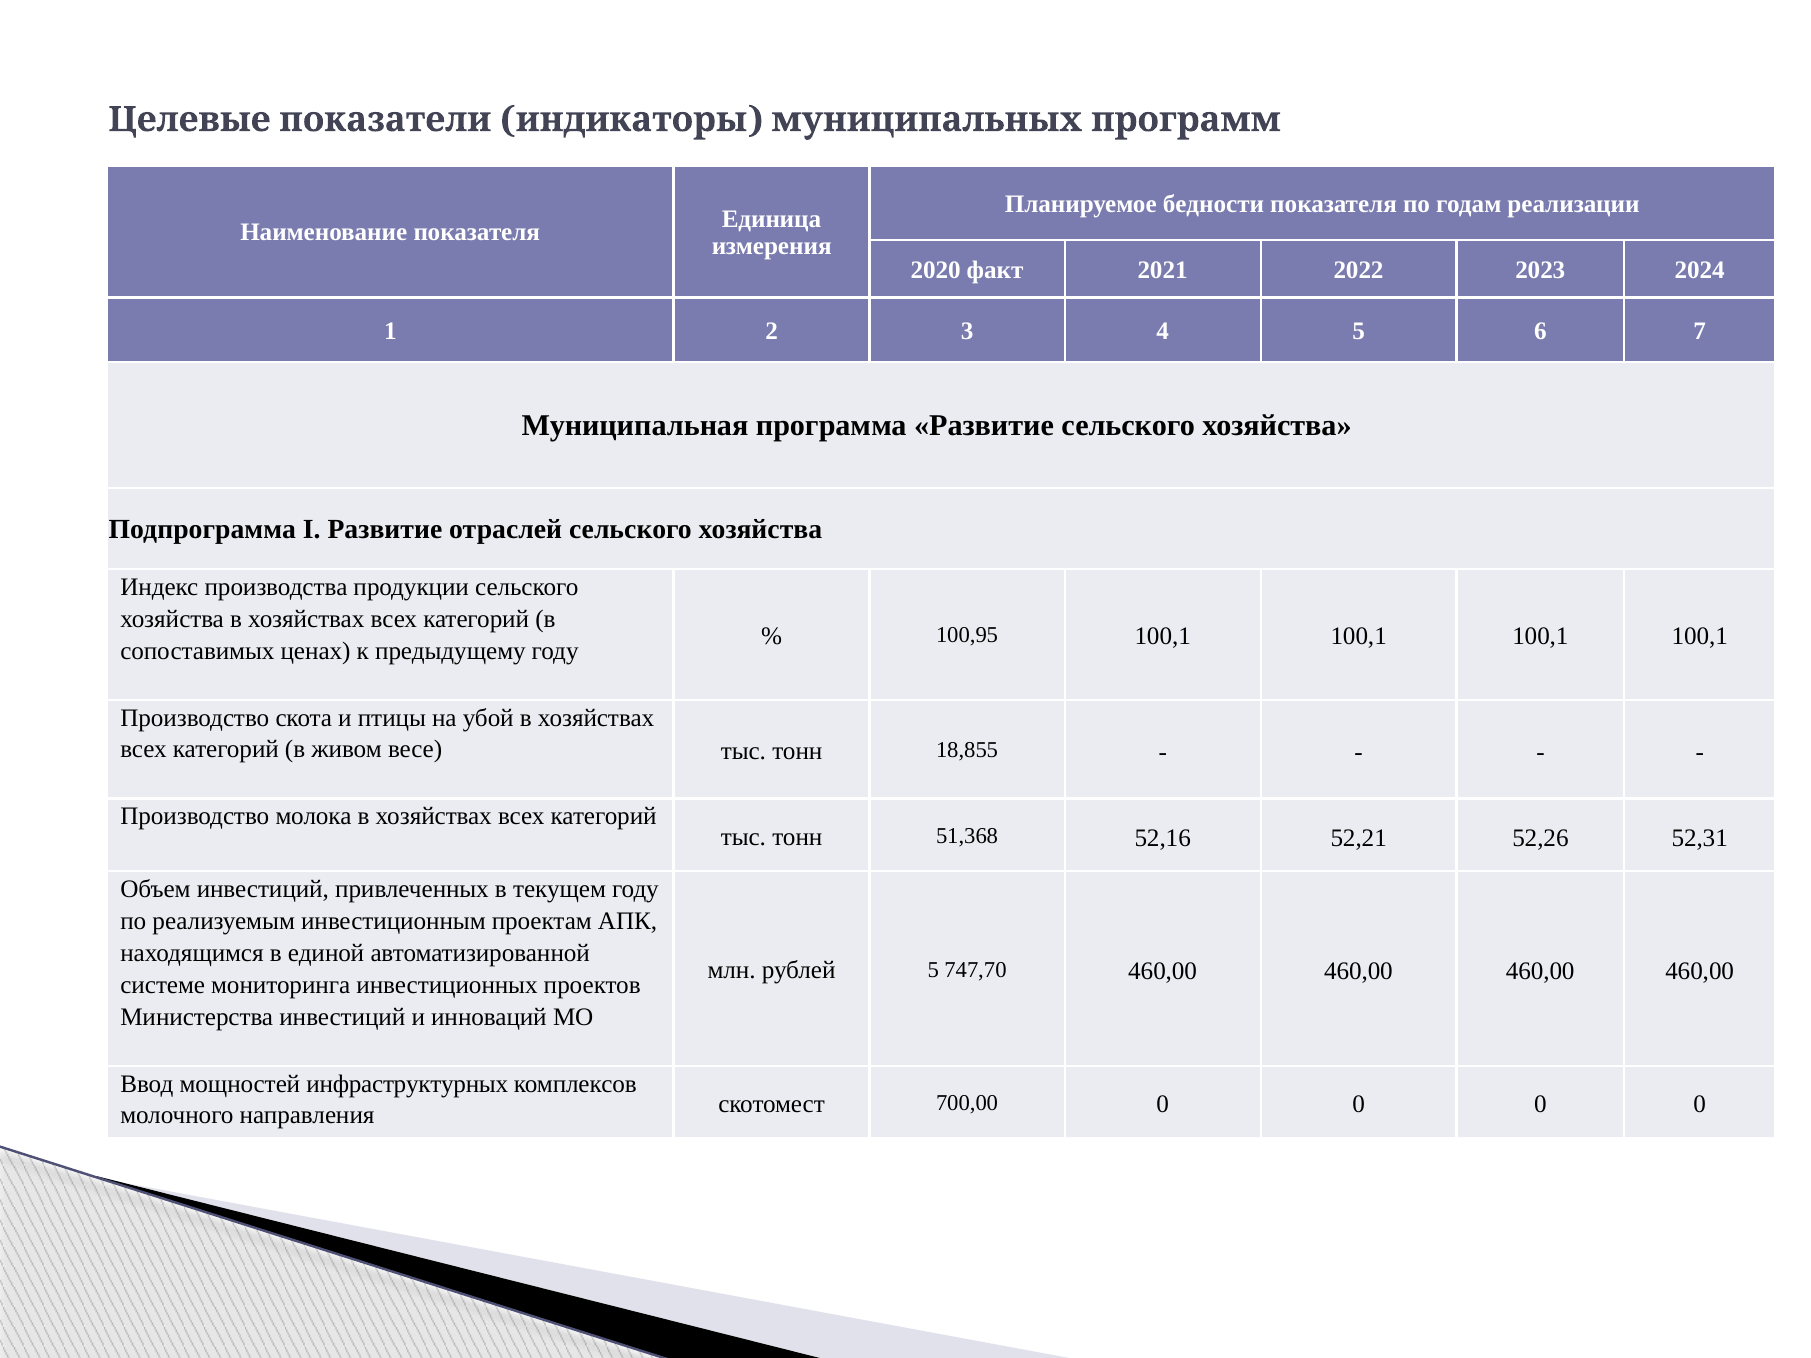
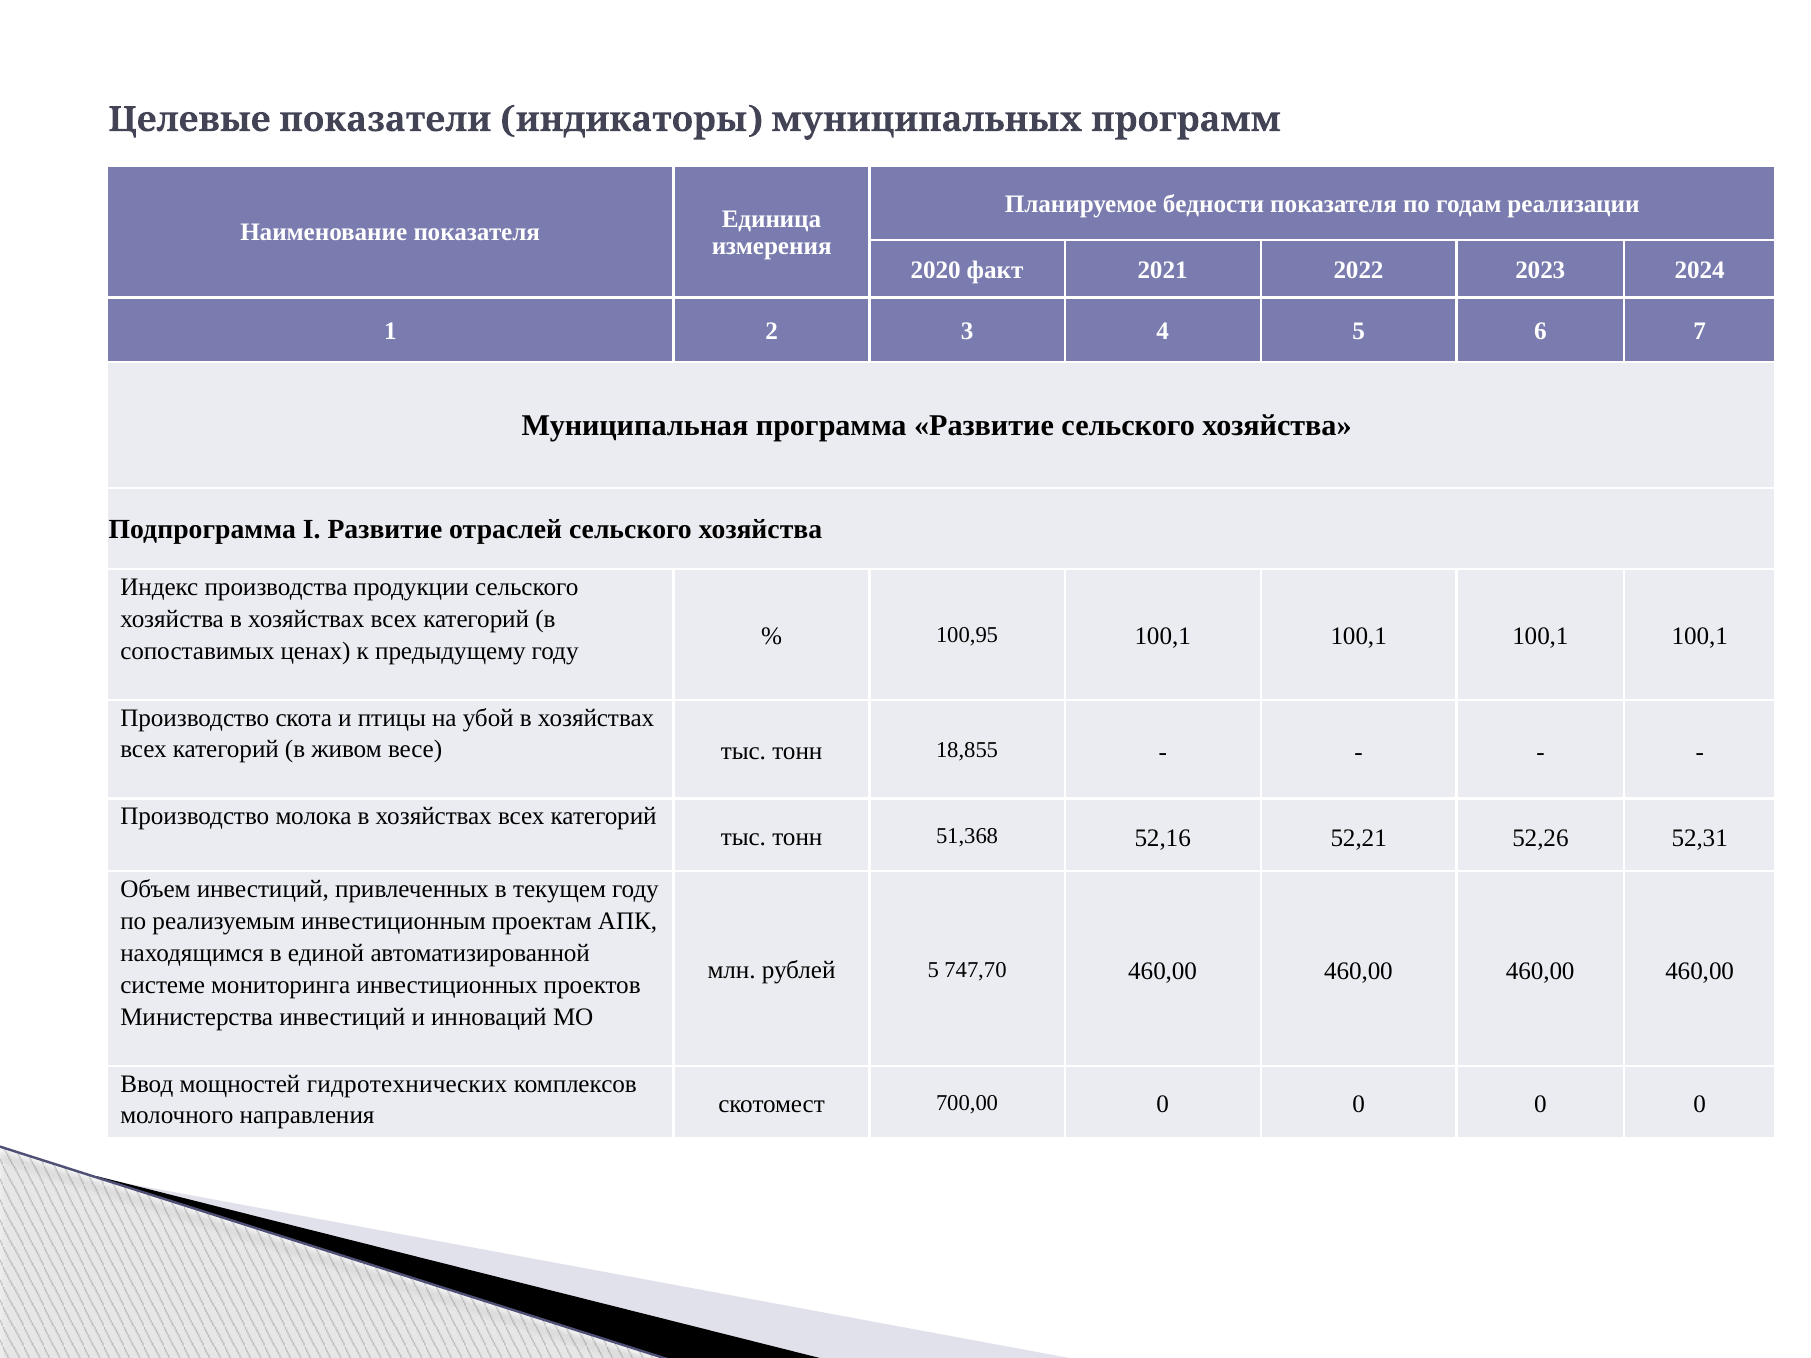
инфраструктурных: инфраструктурных -> гидротехнических (407, 1084)
